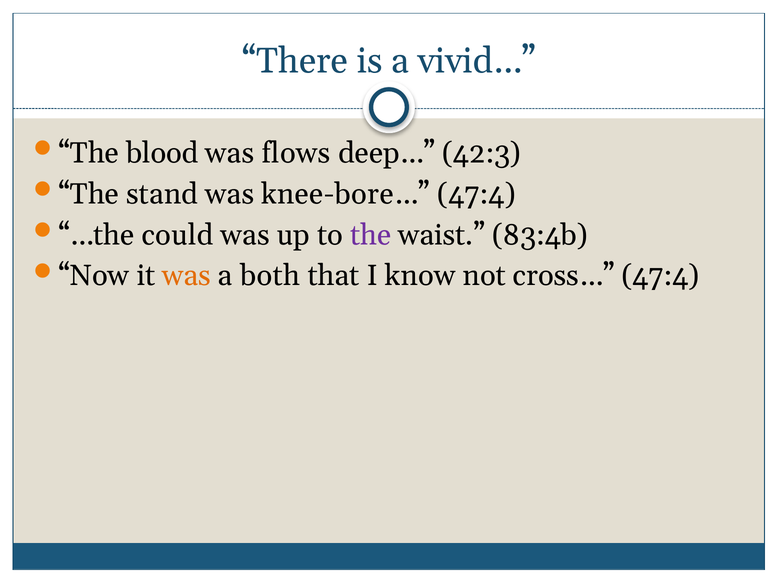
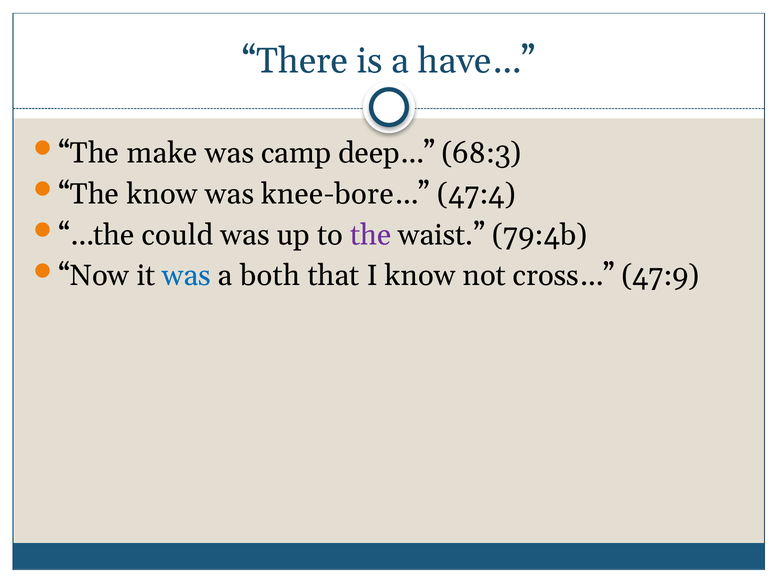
vivid…: vivid… -> have… (477, 61)
blood: blood -> make (162, 153)
flows: flows -> camp (296, 153)
42:3: 42:3 -> 68:3 (482, 153)
The stand: stand -> know (162, 194)
83:4b: 83:4b -> 79:4b (540, 235)
was colour: orange -> blue (187, 276)
cross… 47:4: 47:4 -> 47:9 (660, 276)
